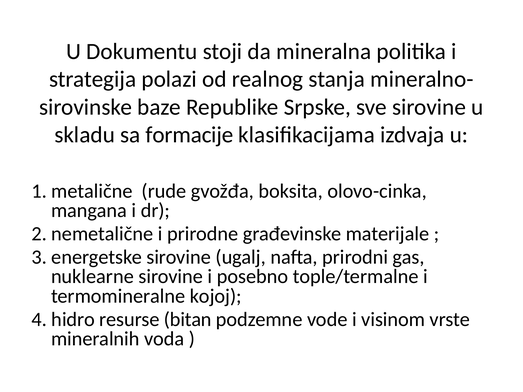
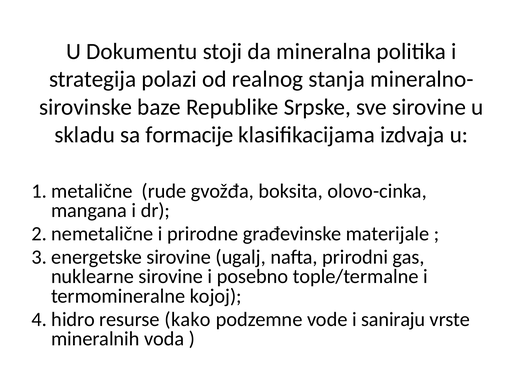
bitan: bitan -> kako (188, 320)
visinom: visinom -> saniraju (393, 320)
